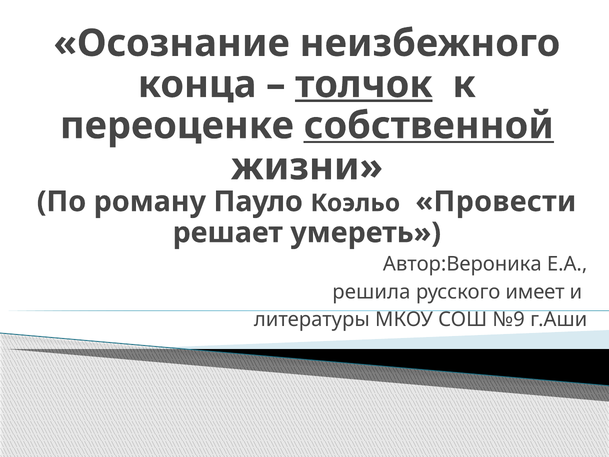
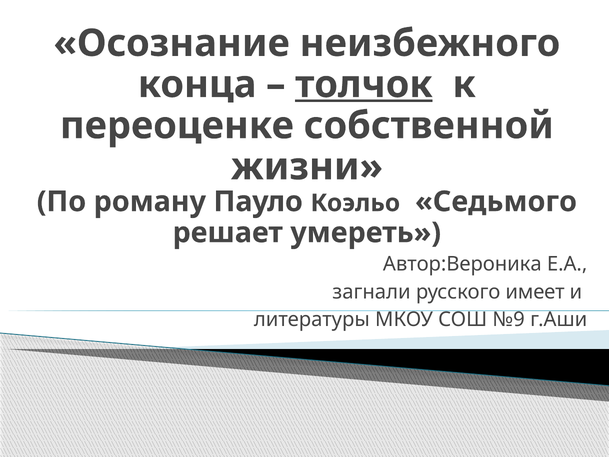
собственной underline: present -> none (429, 126)
Провести: Провести -> Седьмого (496, 202)
решила: решила -> загнали (372, 292)
